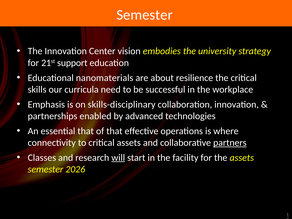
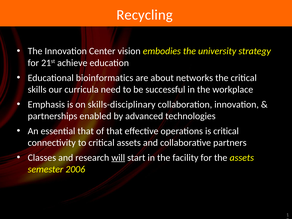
Semester: Semester -> Recycling (145, 15)
support: support -> achieve (72, 63)
nanomaterials: nanomaterials -> bioinformatics (105, 78)
resilience: resilience -> networks (195, 78)
is where: where -> critical (226, 131)
partners underline: present -> none (230, 143)
2026: 2026 -> 2006 (75, 169)
